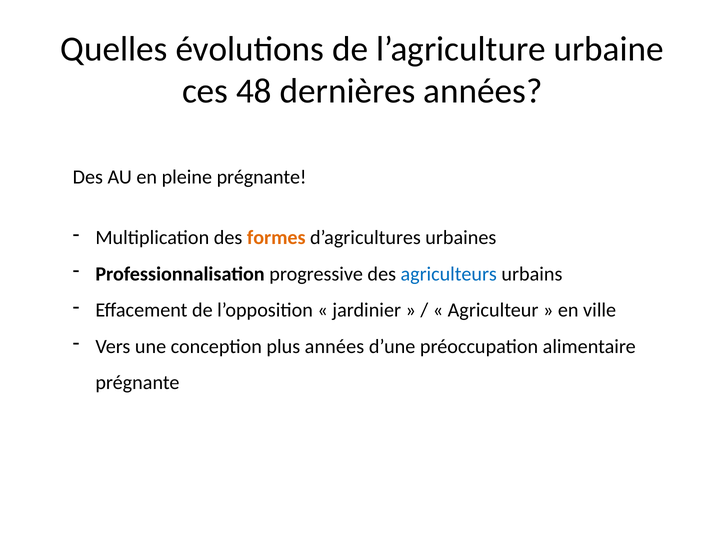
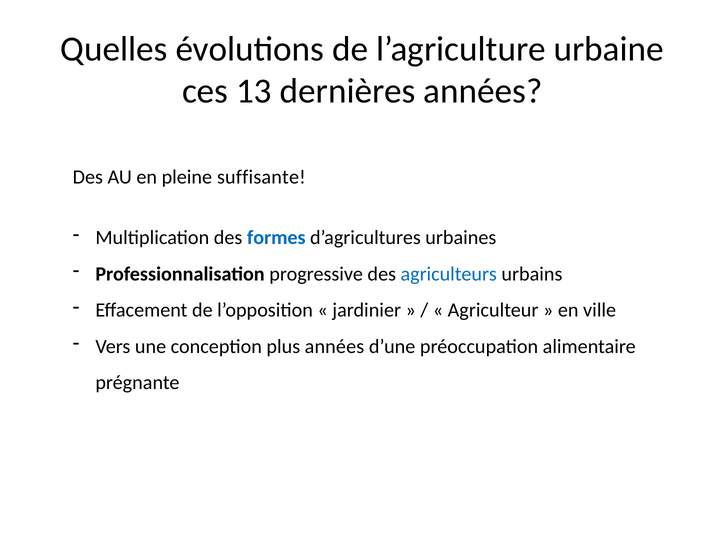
48: 48 -> 13 (254, 91)
pleine prégnante: prégnante -> suffisante (261, 177)
formes colour: orange -> blue (276, 238)
